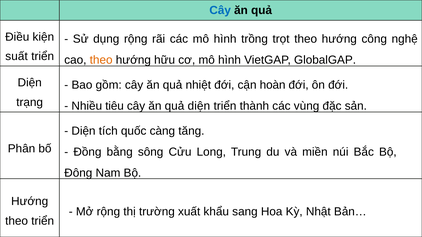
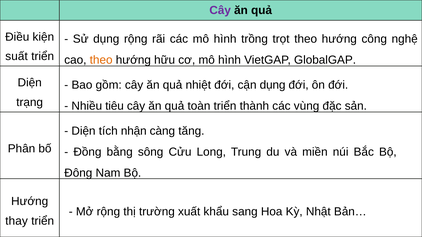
Cây colour: blue -> purple (220, 10)
cận hoàn: hoàn -> dụng (273, 85)
quả diện: diện -> toàn (199, 106)
quốc: quốc -> nhận (134, 131)
theo: theo -> thay (17, 221)
